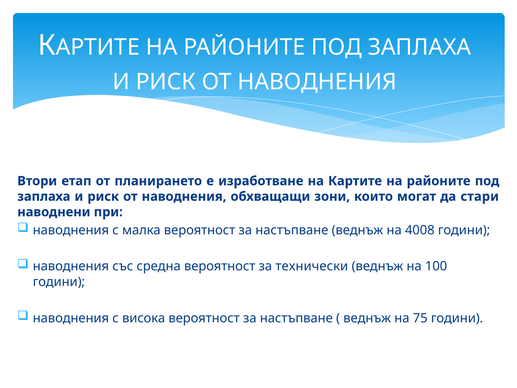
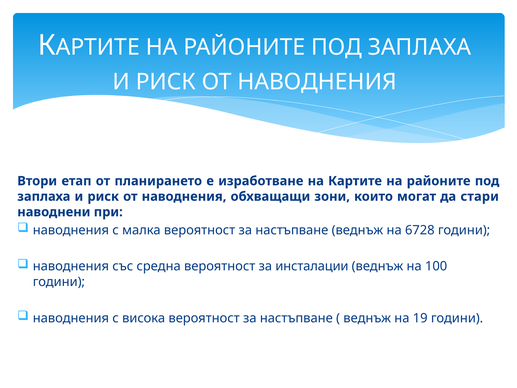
4008: 4008 -> 6728 (420, 230)
технически: технически -> инсталации (312, 266)
75: 75 -> 19 (420, 318)
